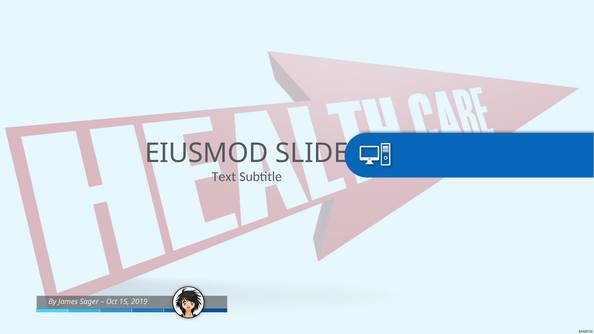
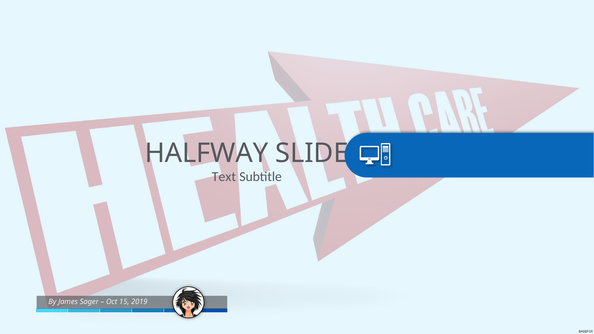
EIUSMOD: EIUSMOD -> HALFWAY (206, 153)
